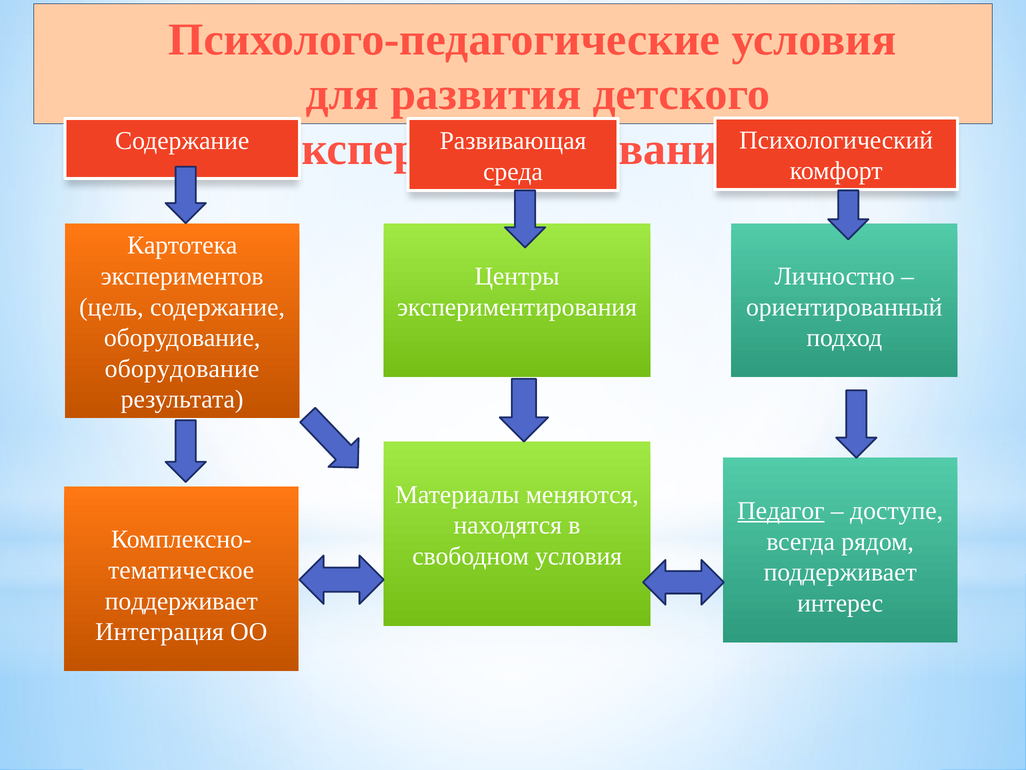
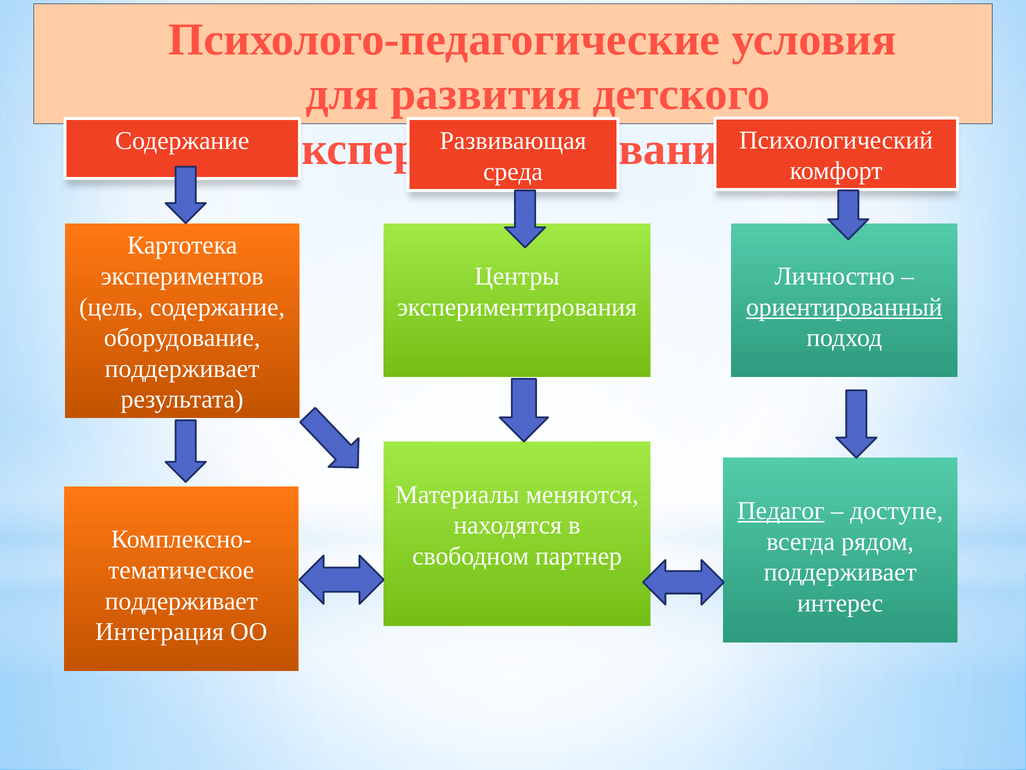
ориентированный underline: none -> present (844, 307)
оборудование: оборудование -> поддерживает (182, 368)
свободном условия: условия -> партнер (579, 556)
